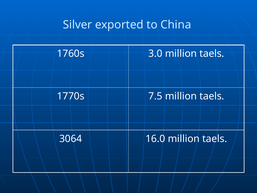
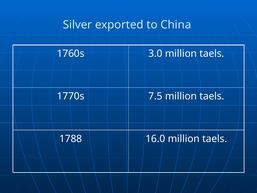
3064: 3064 -> 1788 (71, 139)
